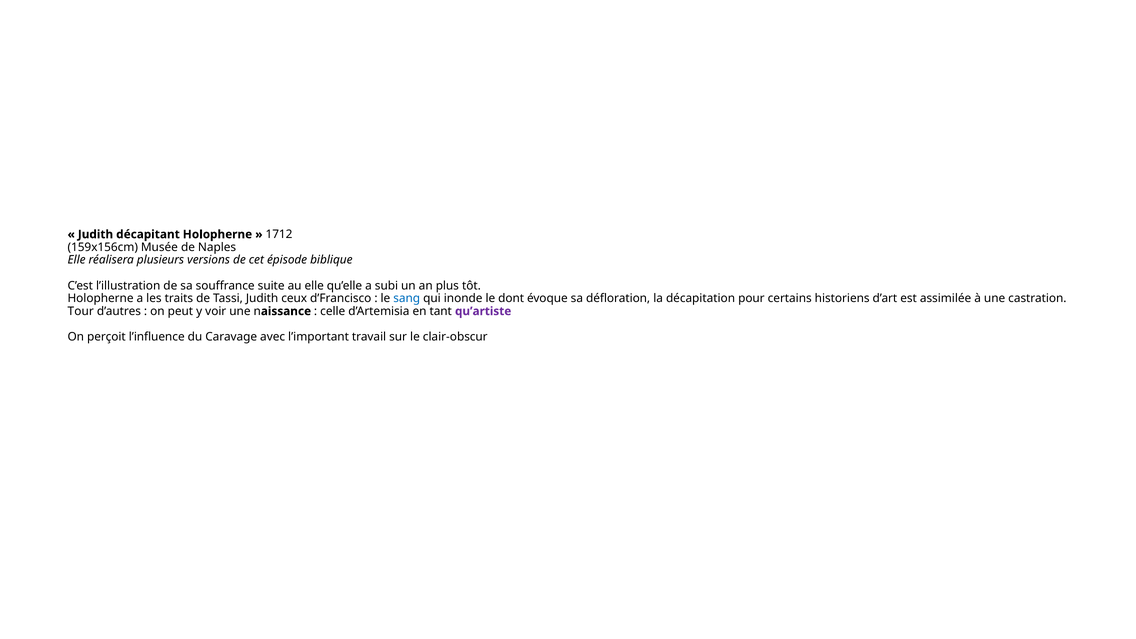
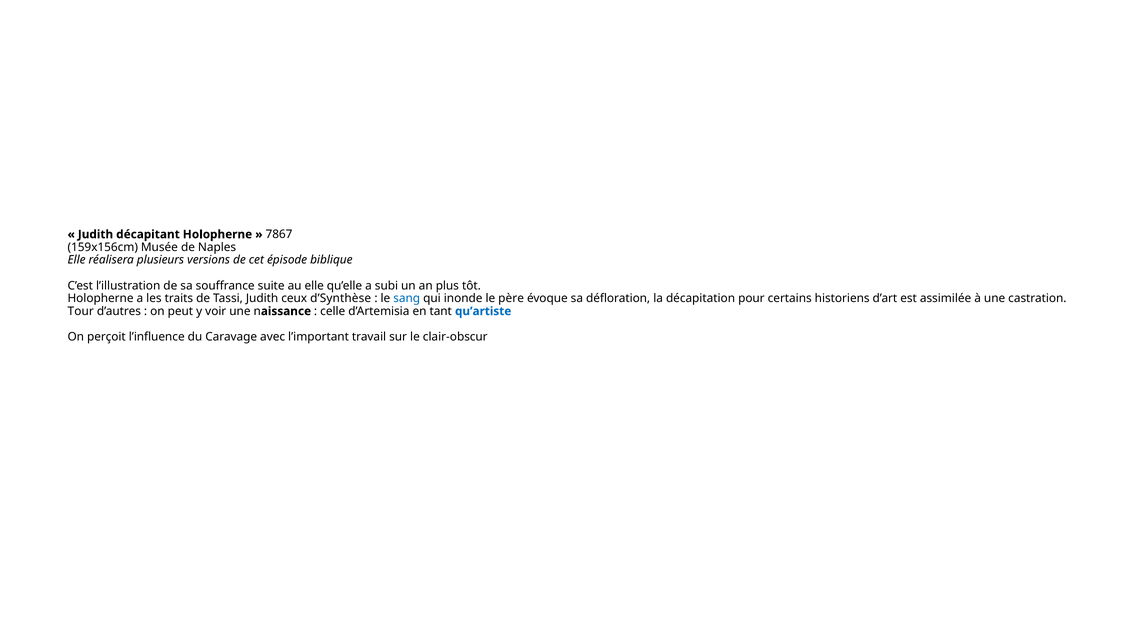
1712: 1712 -> 7867 (279, 234)
d’Francisco: d’Francisco -> d’Synthèse (341, 298)
dont: dont -> père (511, 298)
qu’artiste colour: purple -> blue (483, 311)
